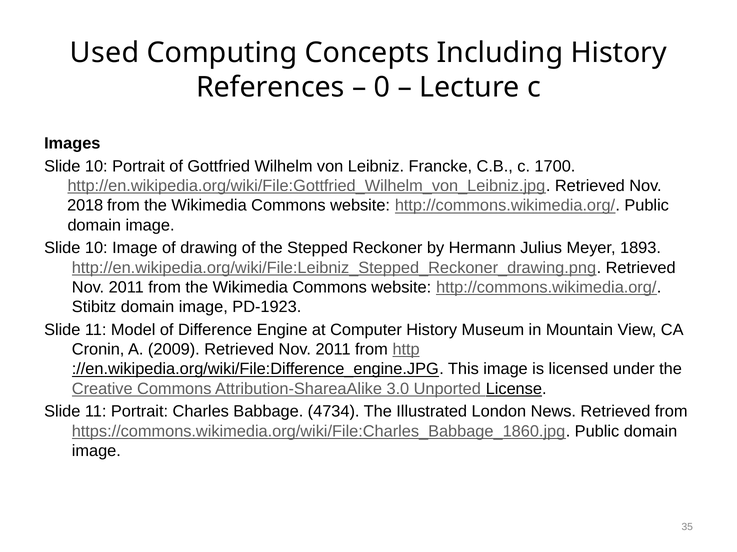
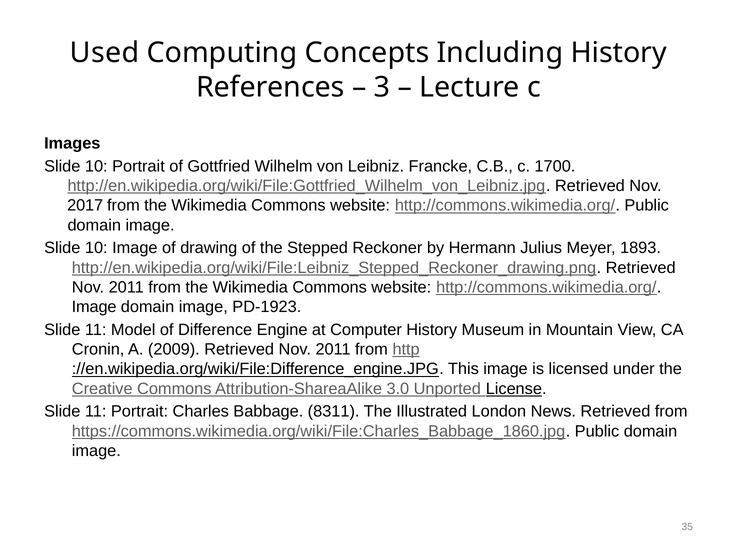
0: 0 -> 3 (382, 87)
2018: 2018 -> 2017 (85, 206)
Stibitz: Stibitz -> Image (94, 307)
4734: 4734 -> 8311 (334, 412)
